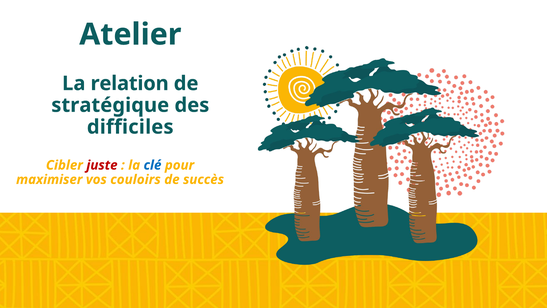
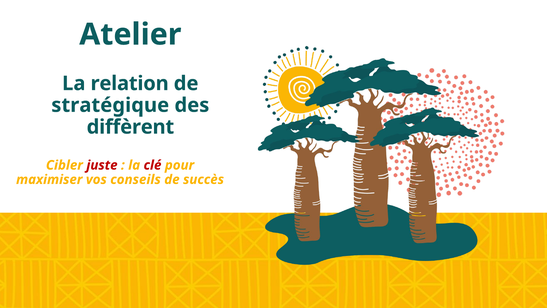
difficiles: difficiles -> diffèrent (130, 127)
clé colour: blue -> red (152, 165)
couloirs: couloirs -> conseils (136, 179)
